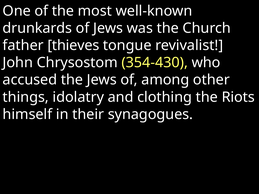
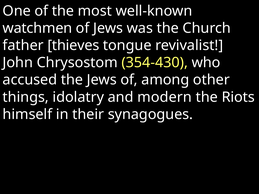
drunkards: drunkards -> watchmen (37, 28)
clothing: clothing -> modern (165, 97)
